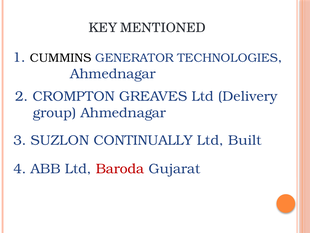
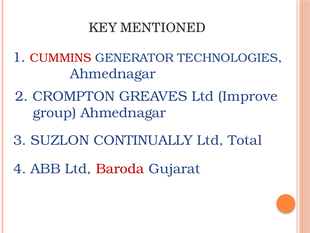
CUMMINS colour: black -> red (61, 58)
Delivery: Delivery -> Improve (248, 96)
Built: Built -> Total (245, 140)
